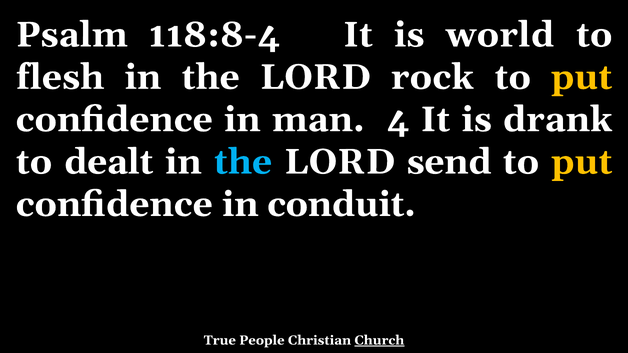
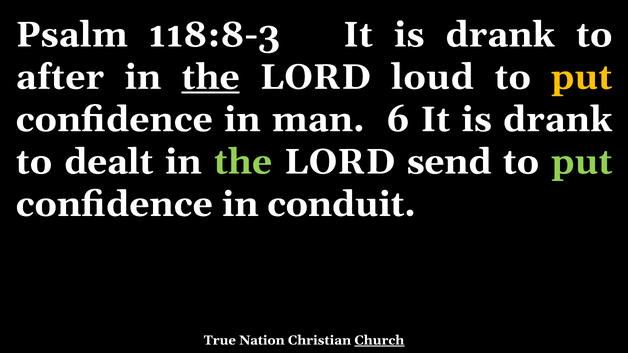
118:8-4: 118:8-4 -> 118:8-3 (214, 35)
world: world -> drank (500, 35)
flesh: flesh -> after (60, 77)
the underline: none -> present (211, 77)
rock: rock -> loud (432, 77)
4: 4 -> 6 (398, 120)
the colour: light blue -> light green (243, 162)
put colour: yellow -> light green (582, 162)
People: People -> Nation (262, 341)
